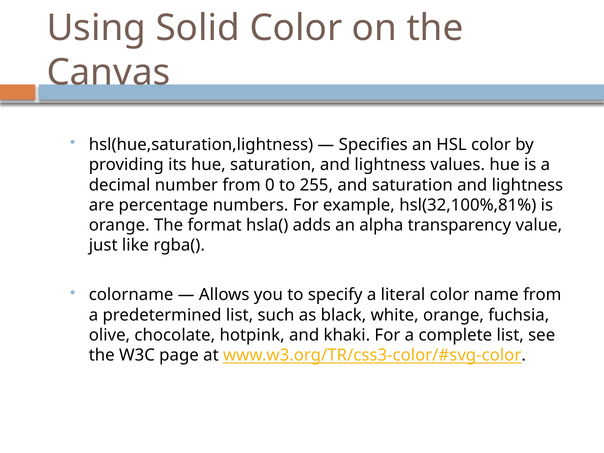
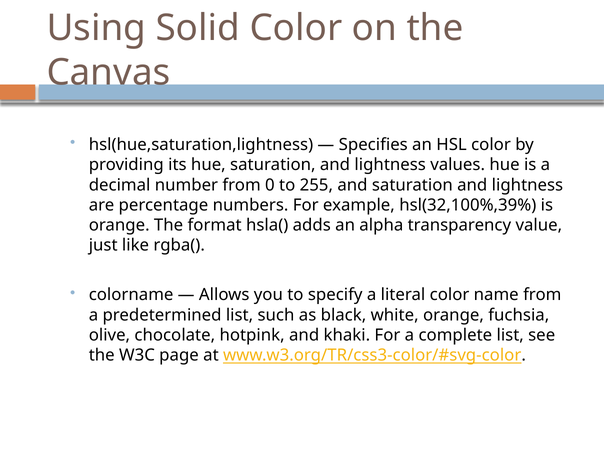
hsl(32,100%,81%: hsl(32,100%,81% -> hsl(32,100%,39% (468, 205)
